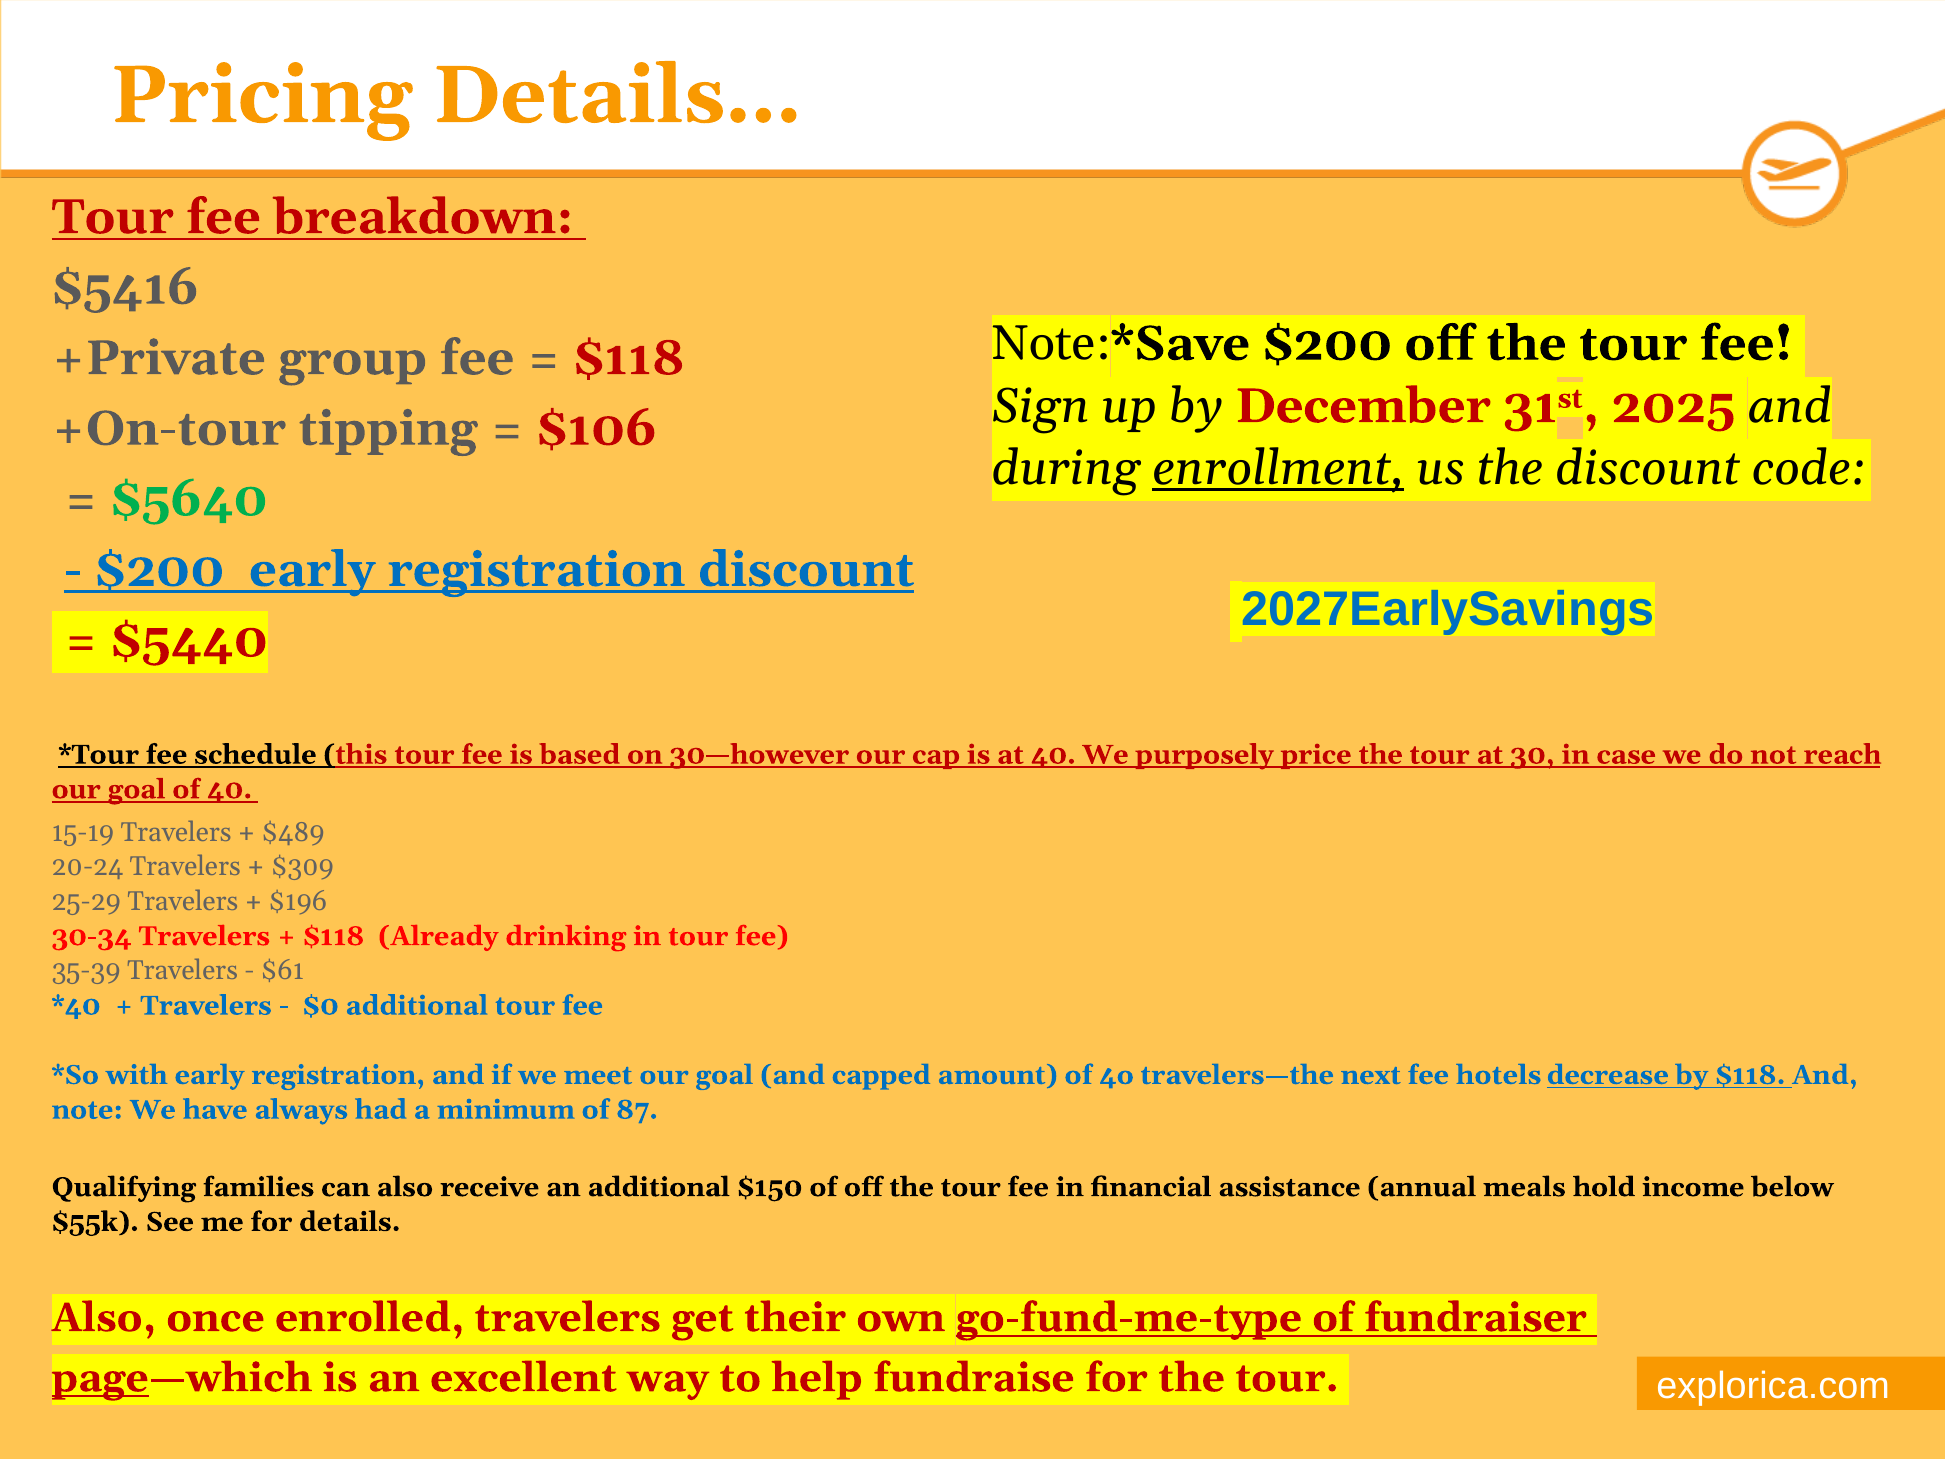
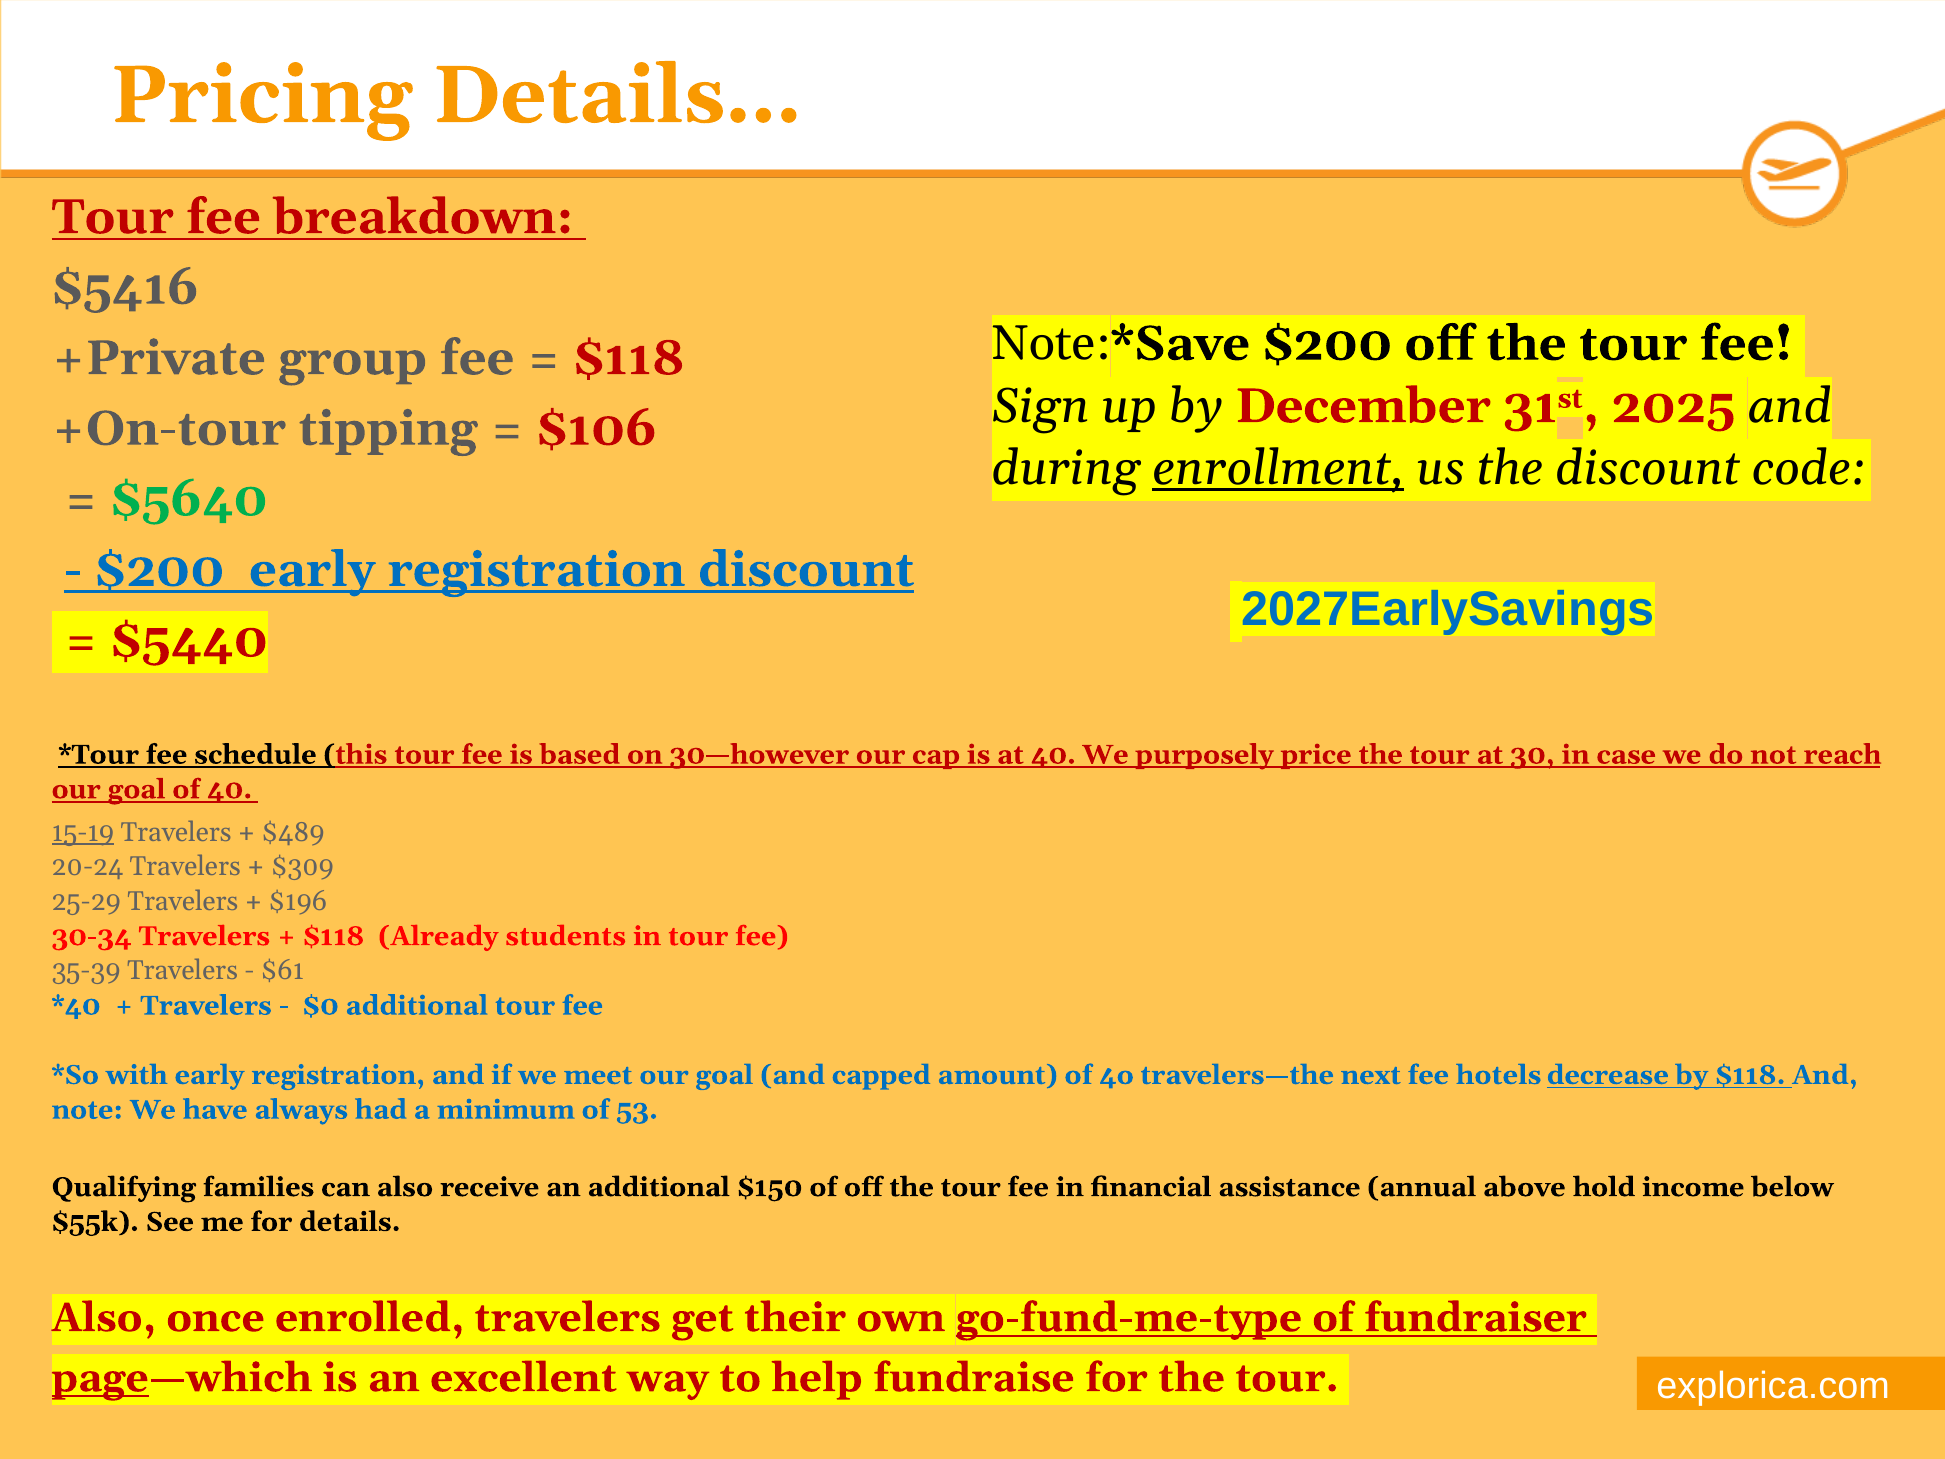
15-19 underline: none -> present (83, 832)
drinking: drinking -> students (566, 936)
87: 87 -> 53 (637, 1110)
meals: meals -> above (1524, 1187)
